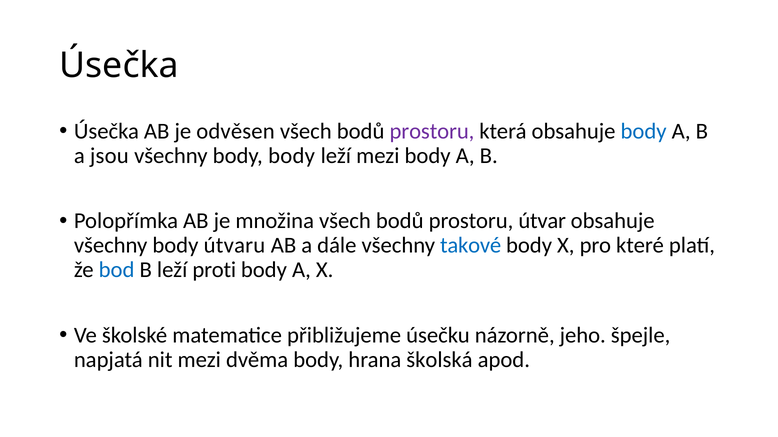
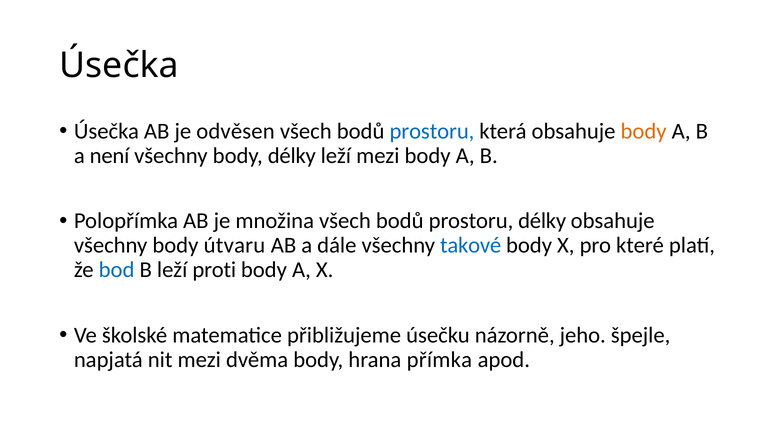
prostoru colour: purple -> blue (432, 132)
body colour: blue -> orange (644, 132)
jsou: jsou -> není (110, 156)
body body: body -> délky (292, 156)
prostoru útvar: útvar -> délky (542, 221)
školská: školská -> přímka (439, 360)
